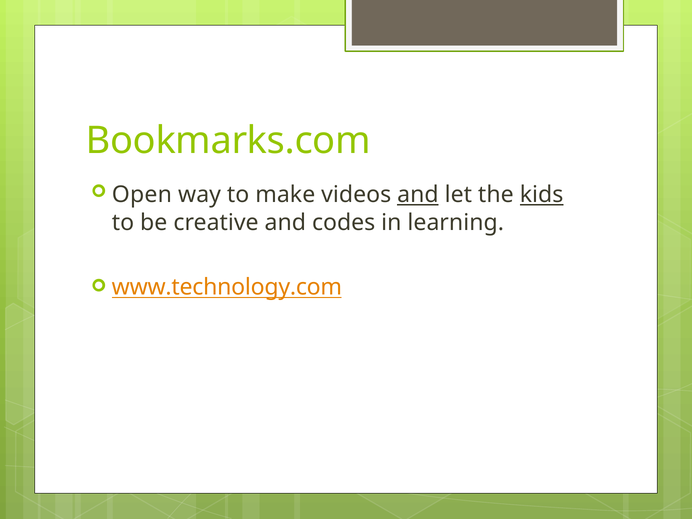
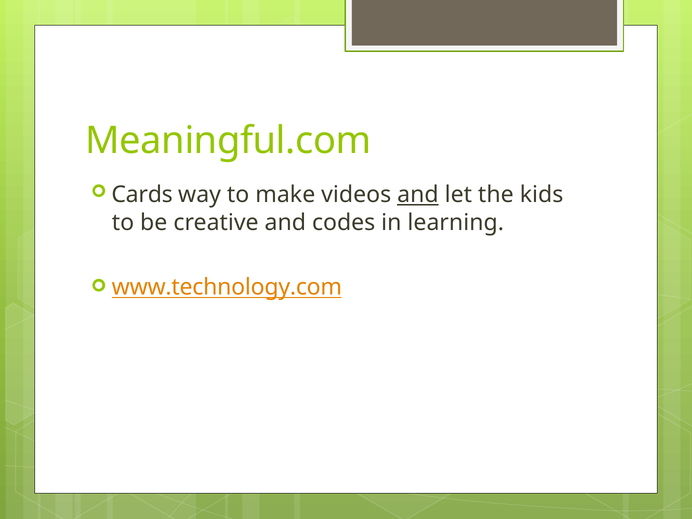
Bookmarks.com: Bookmarks.com -> Meaningful.com (228, 141)
Open: Open -> Cards (142, 195)
kids underline: present -> none (542, 195)
